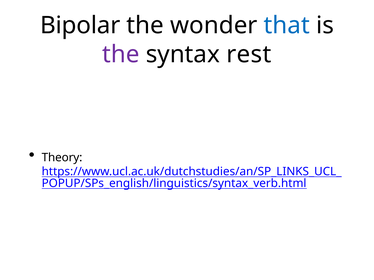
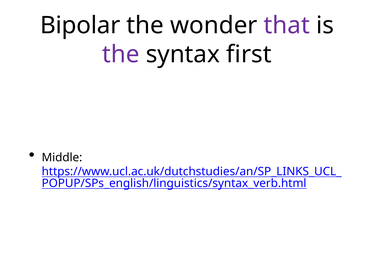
that colour: blue -> purple (287, 26)
rest: rest -> first (249, 55)
Theory: Theory -> Middle (62, 158)
